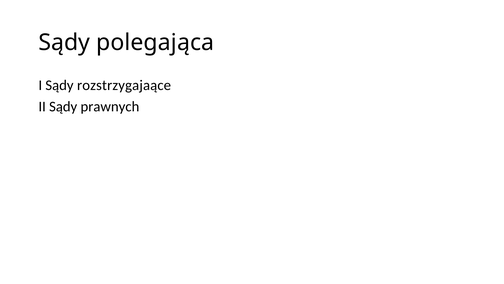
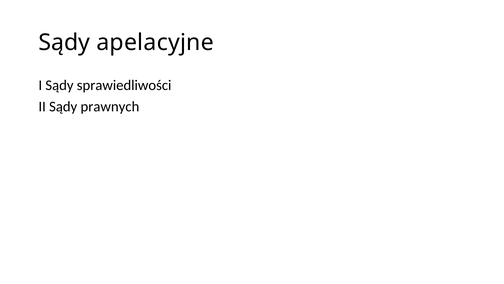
polegająca: polegająca -> apelacyjne (155, 42)
rozstrzygajaące: rozstrzygajaące -> sprawiedliwości (124, 85)
